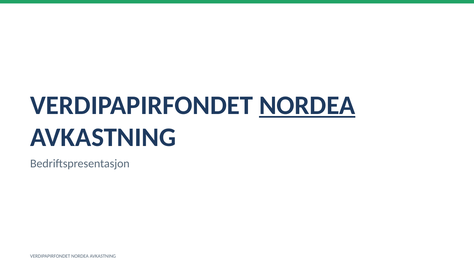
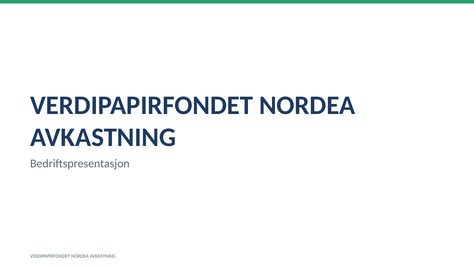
NORDEA underline: present -> none (307, 105)
